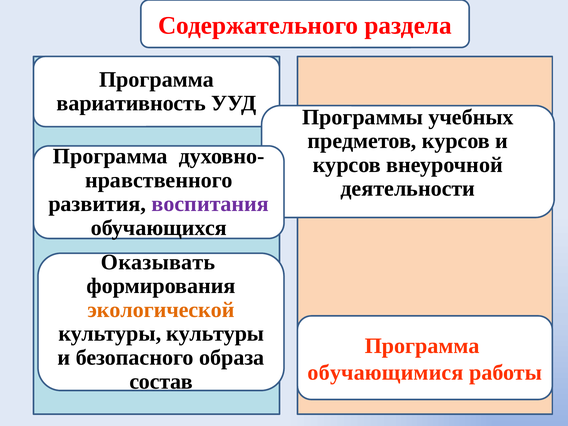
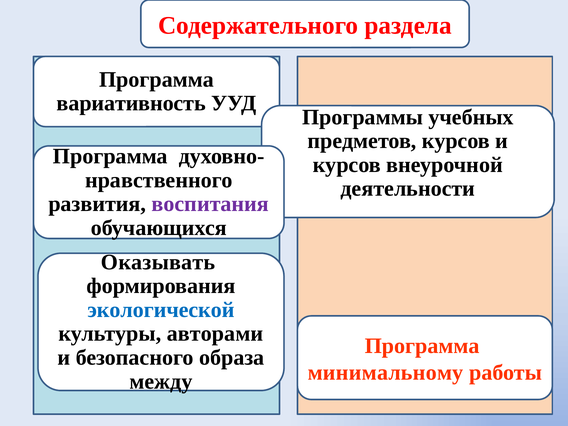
экологической colour: orange -> blue (161, 310)
культуры культуры: культуры -> авторами (215, 334)
обучающимися: обучающимися -> минимальному (386, 372)
состав: состав -> между (161, 381)
